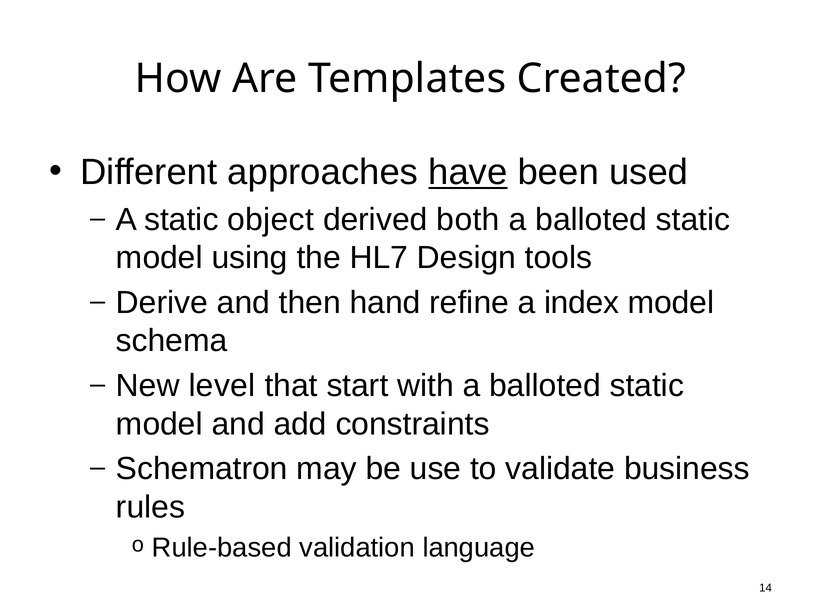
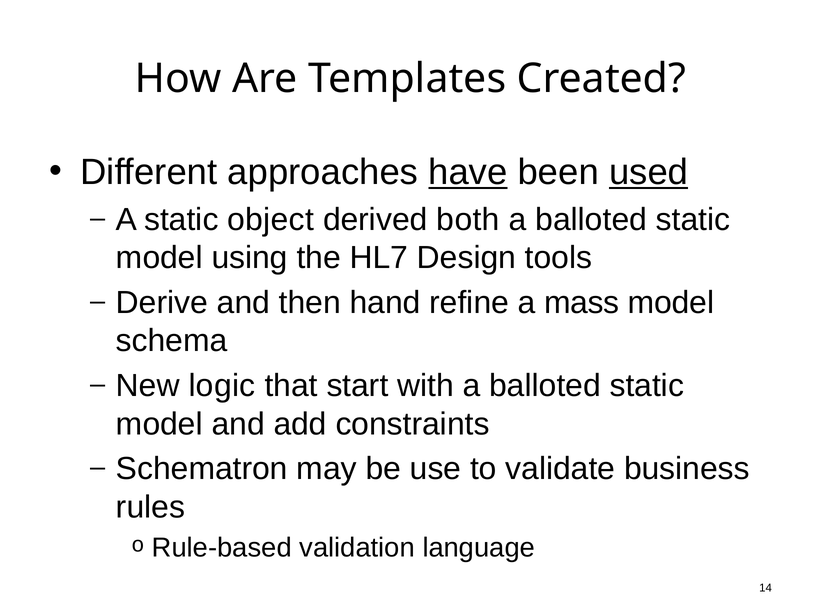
used underline: none -> present (649, 172)
index: index -> mass (582, 302)
level: level -> logic (222, 386)
